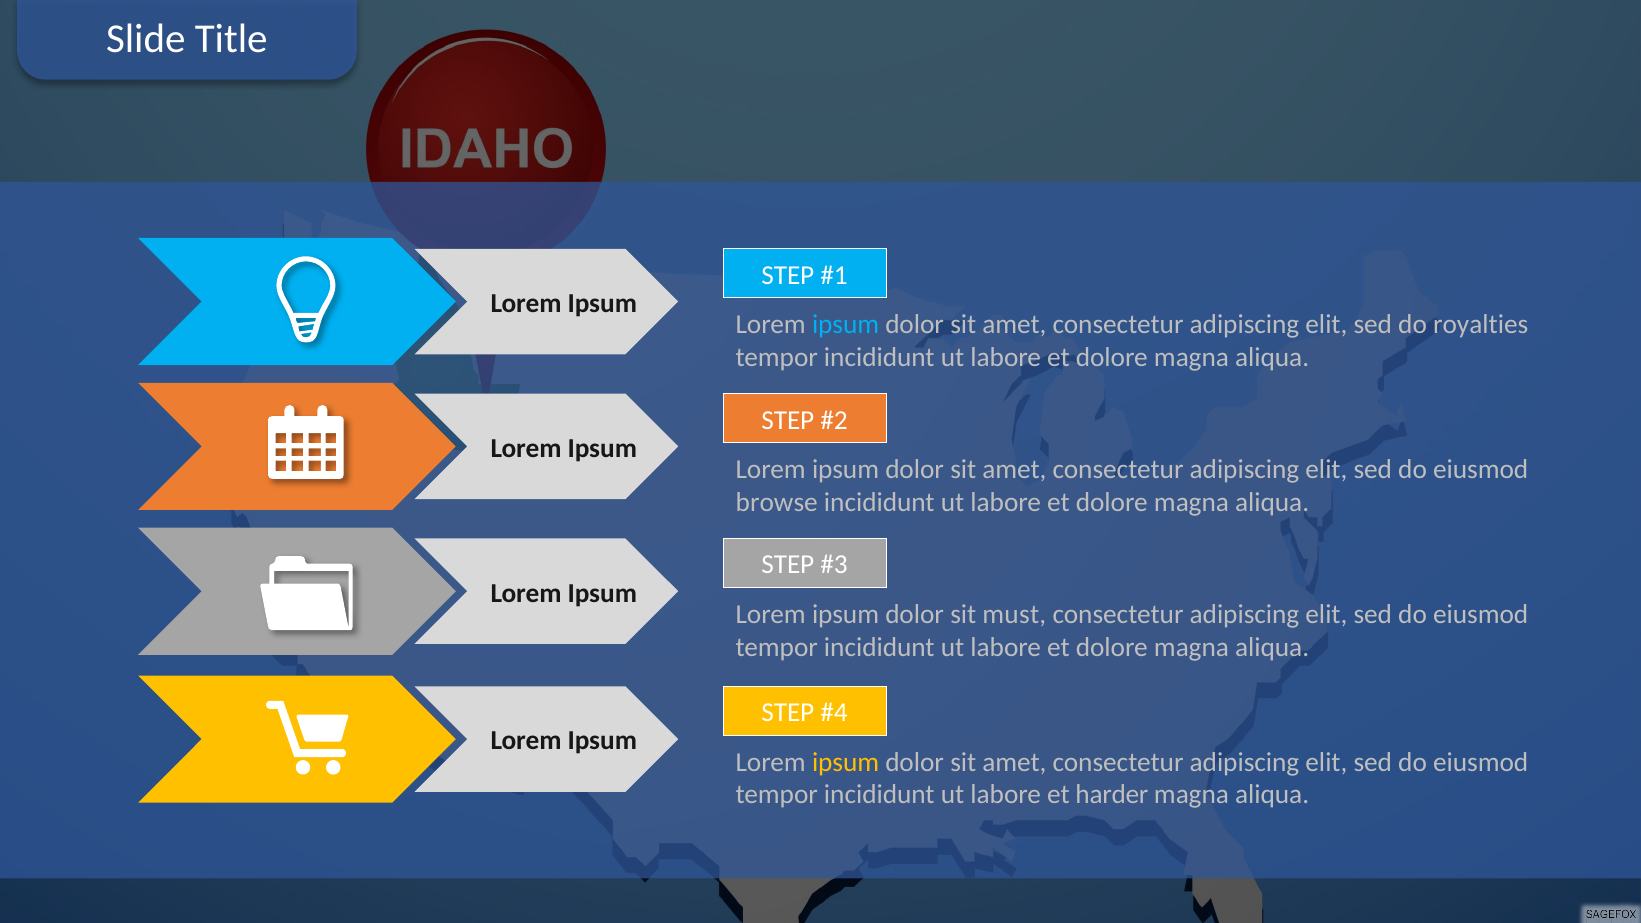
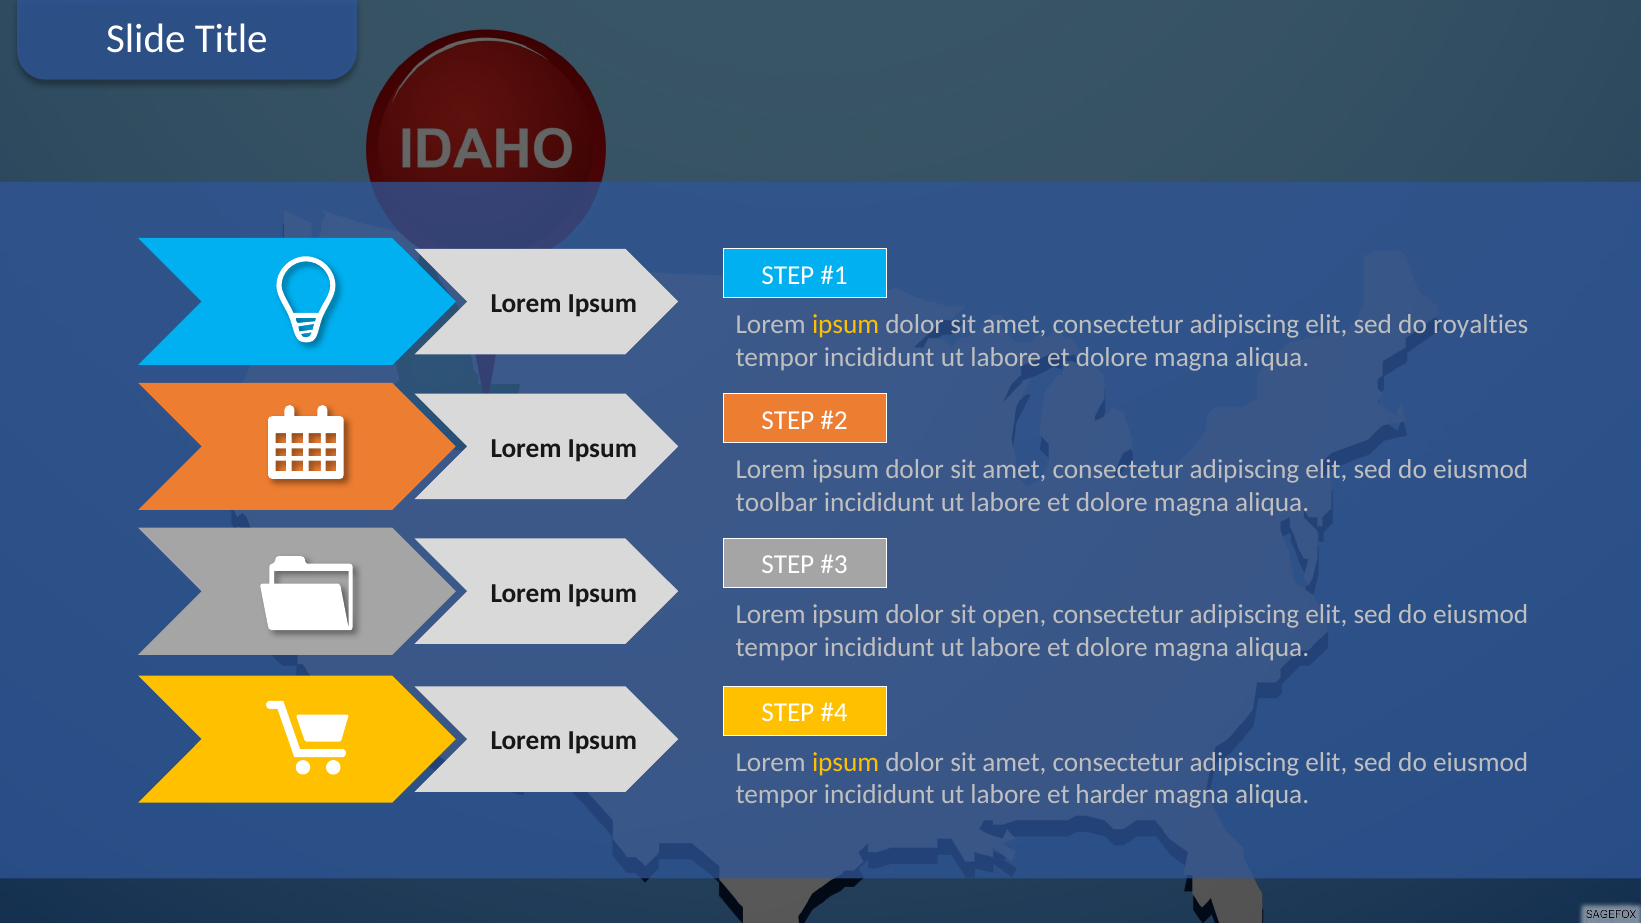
ipsum colour: light blue -> yellow (846, 325)
browse: browse -> toolbar (777, 502)
must: must -> open (1014, 614)
